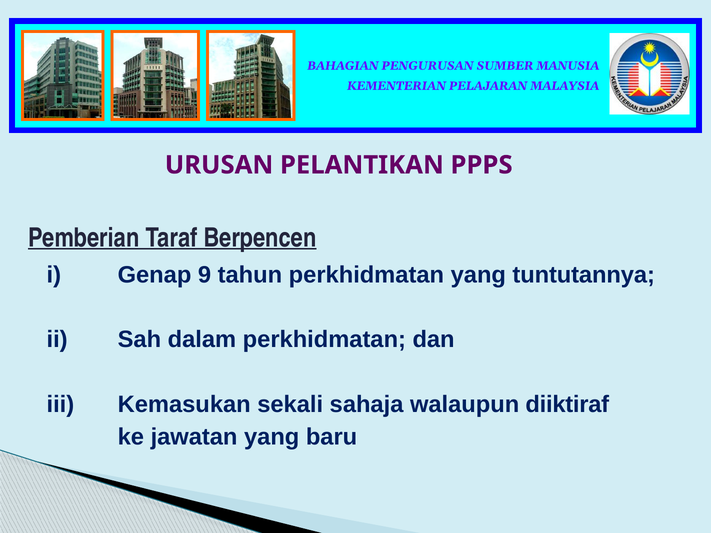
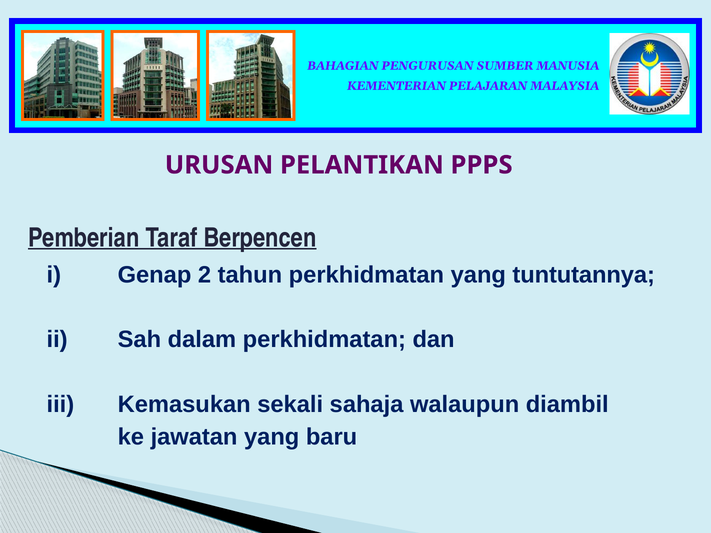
9: 9 -> 2 (205, 275)
diiktiraf: diiktiraf -> diambil (567, 404)
